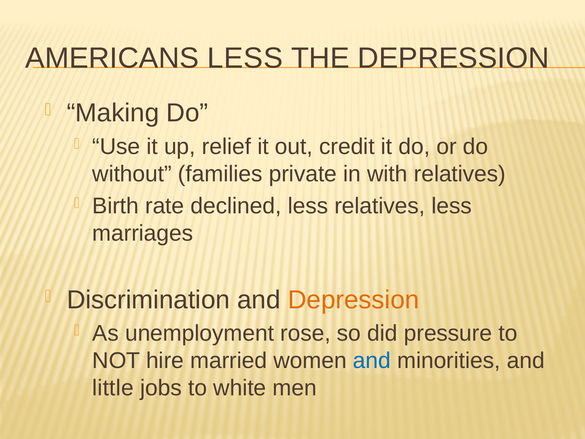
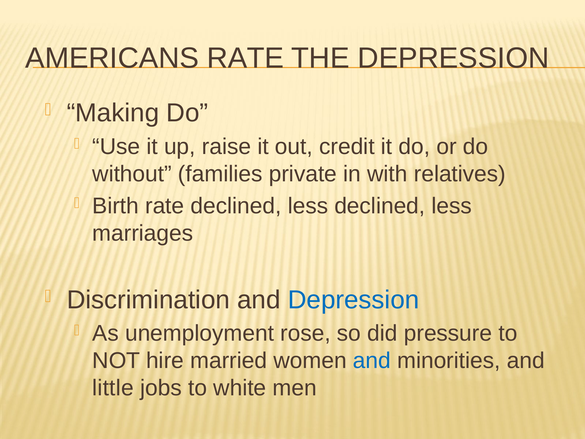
AMERICANS LESS: LESS -> RATE (245, 58)
relief: relief -> raise (226, 147)
less relatives: relatives -> declined (380, 206)
Depression colour: orange -> blue (354, 300)
